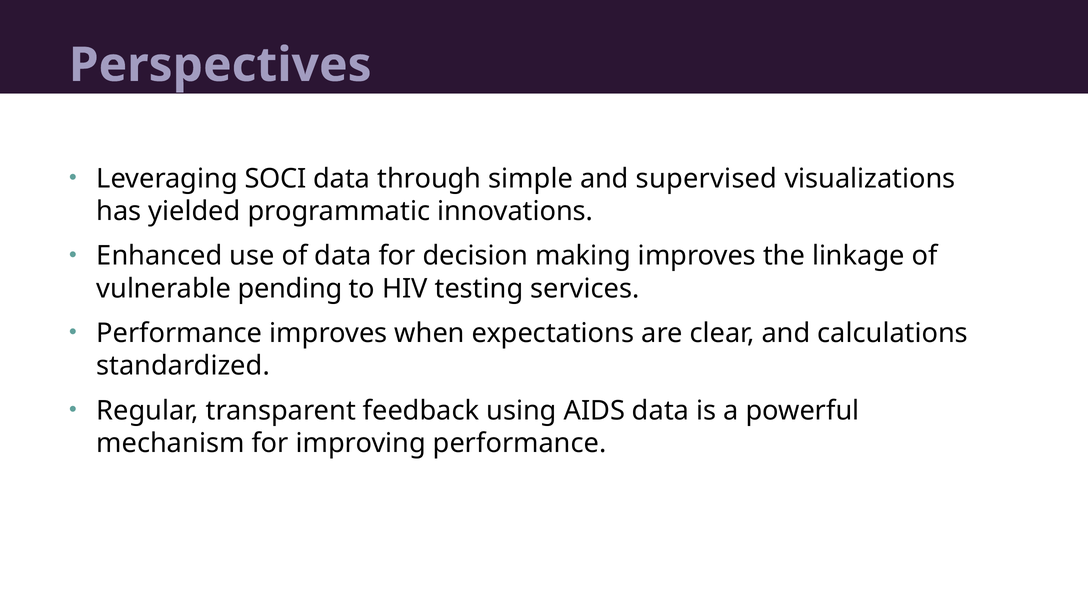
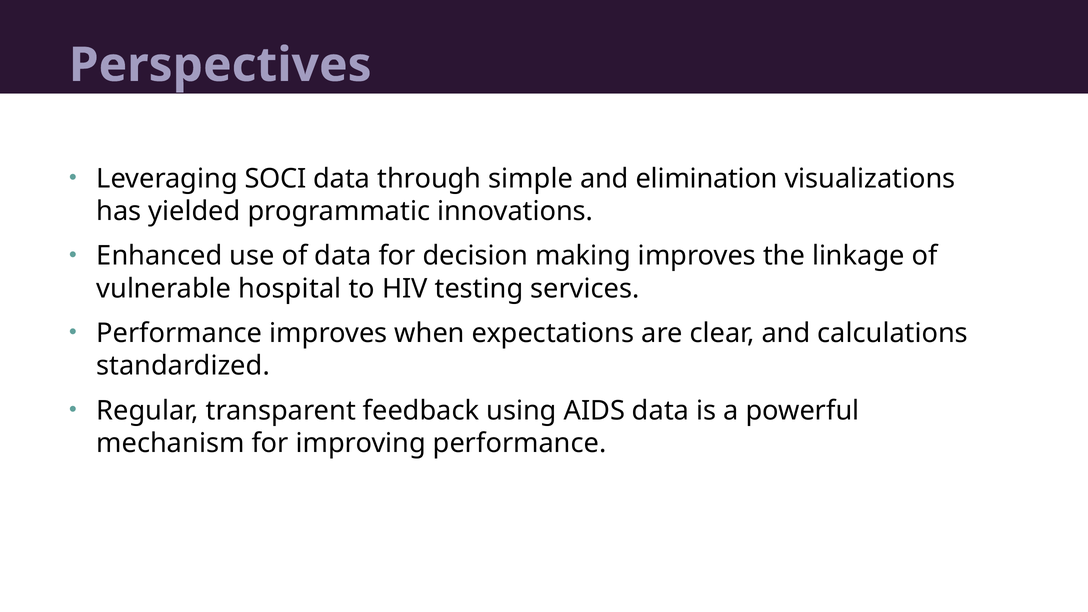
supervised: supervised -> elimination (707, 179)
pending: pending -> hospital (290, 289)
